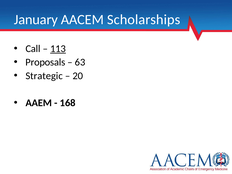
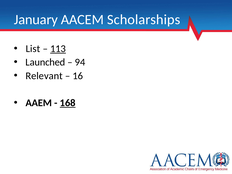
Call: Call -> List (33, 49)
Proposals: Proposals -> Launched (45, 62)
63: 63 -> 94 (80, 62)
Strategic: Strategic -> Relevant (44, 76)
20: 20 -> 16 (78, 76)
168 underline: none -> present (68, 103)
